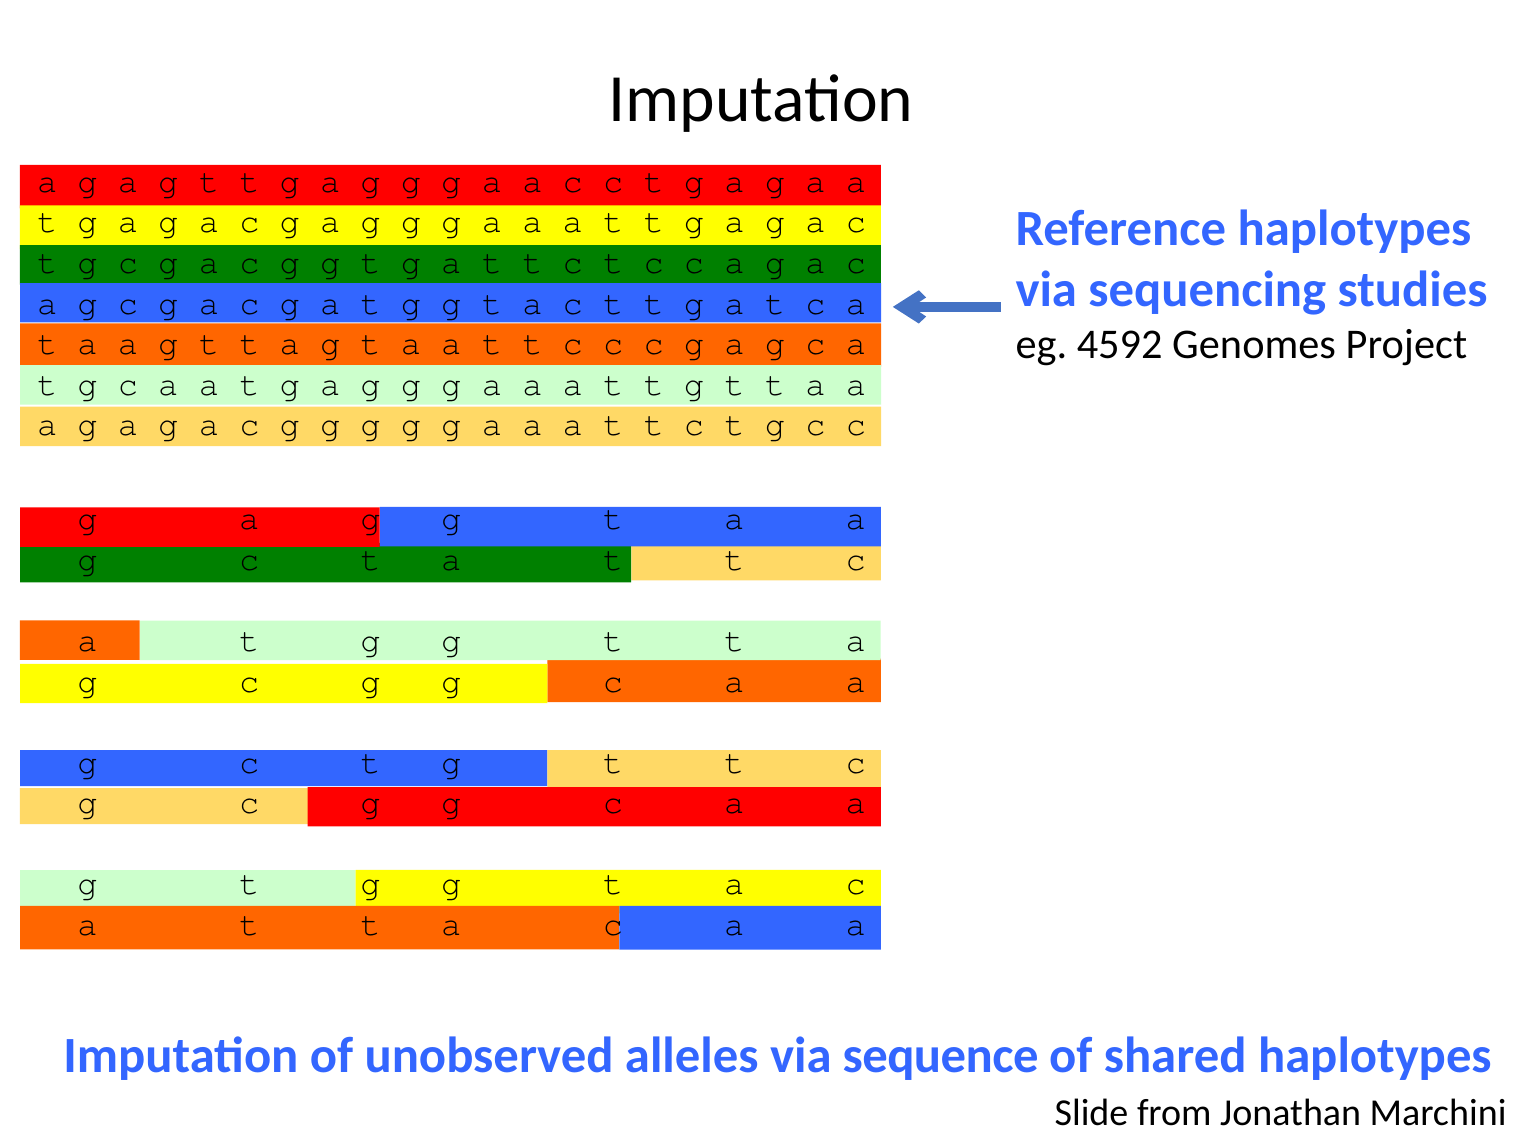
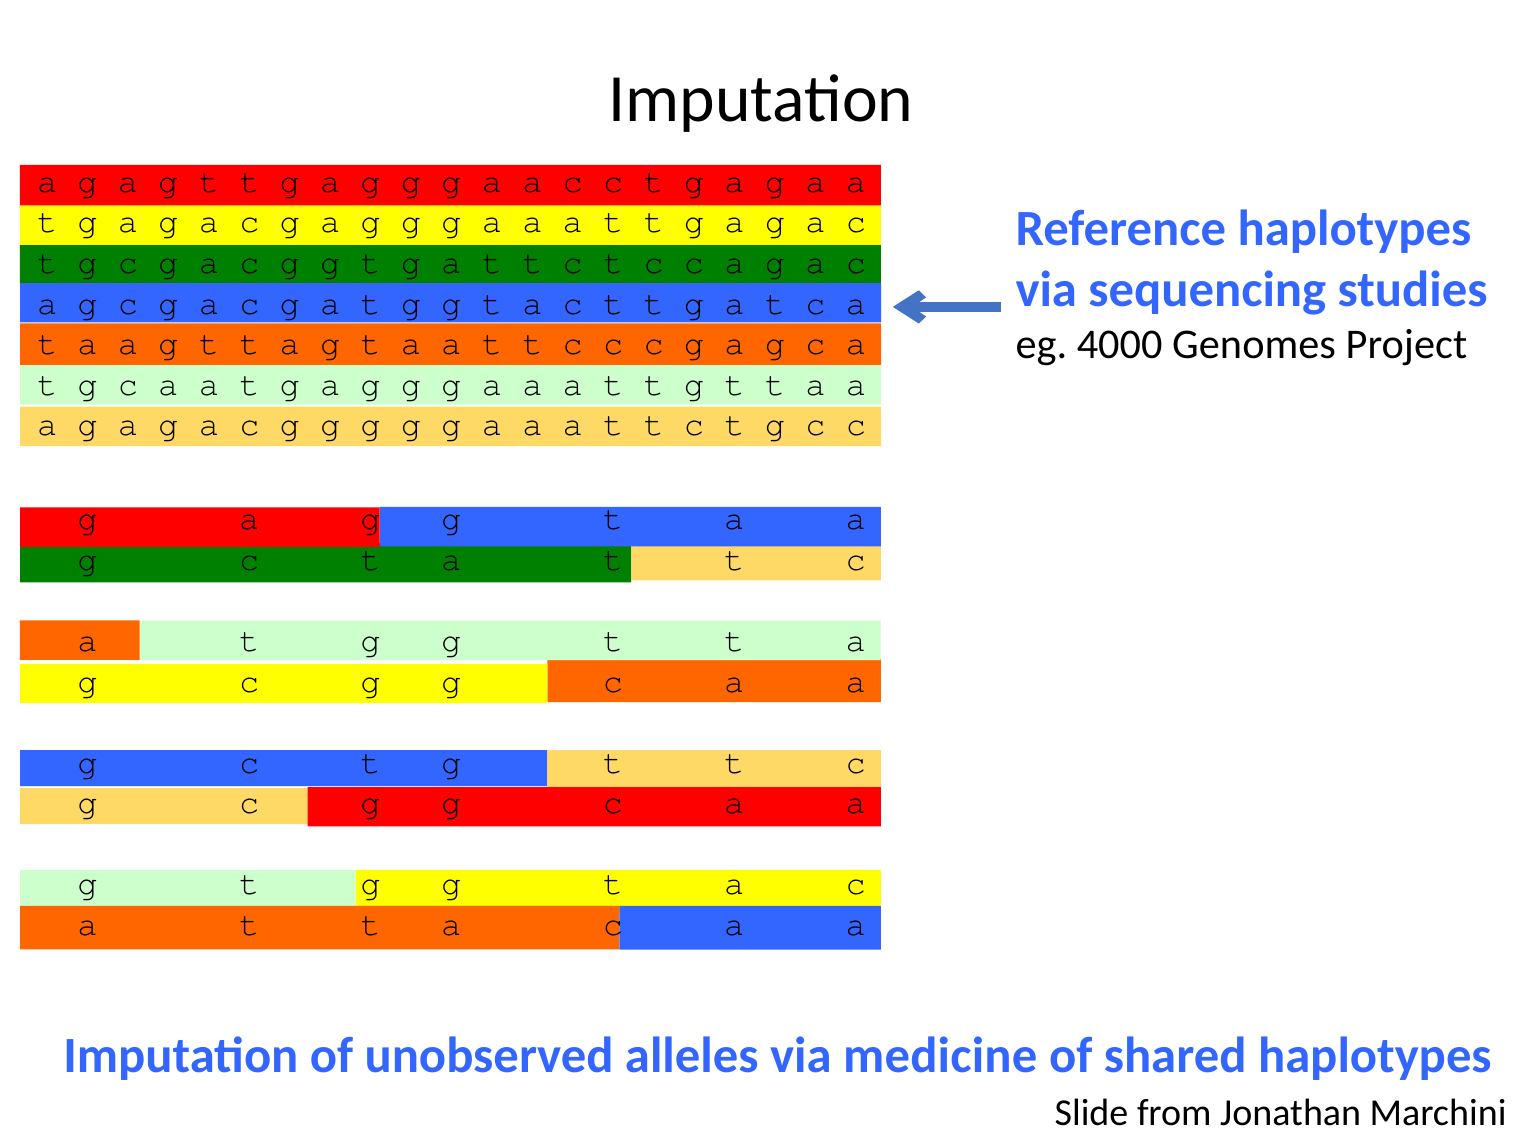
4592: 4592 -> 4000 (1120, 345)
sequence: sequence -> medicine (940, 1056)
